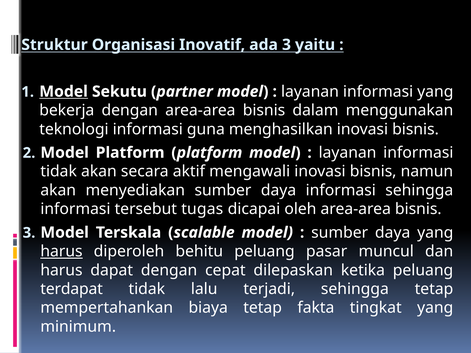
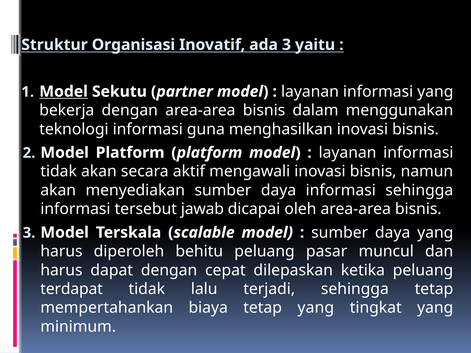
tugas: tugas -> jawab (202, 209)
harus underline: present -> none (61, 252)
tetap fakta: fakta -> yang (316, 308)
